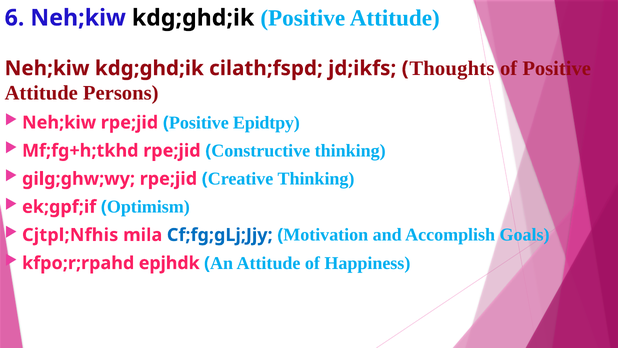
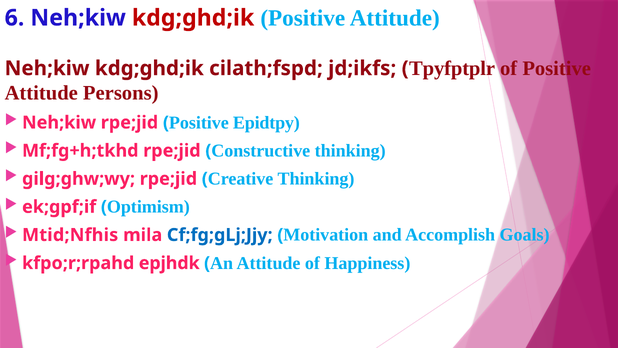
kdg;ghd;ik colour: black -> red (193, 18)
Thoughts: Thoughts -> Tpyfptplr (452, 68)
Cjtpl;Nfhis: Cjtpl;Nfhis -> Mtid;Nfhis (70, 235)
